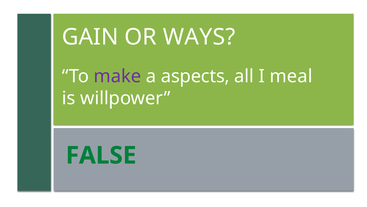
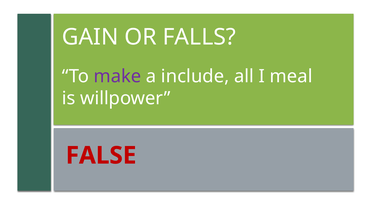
WAYS: WAYS -> FALLS (199, 37)
aspects: aspects -> include (195, 76)
FALSE colour: green -> red (101, 155)
